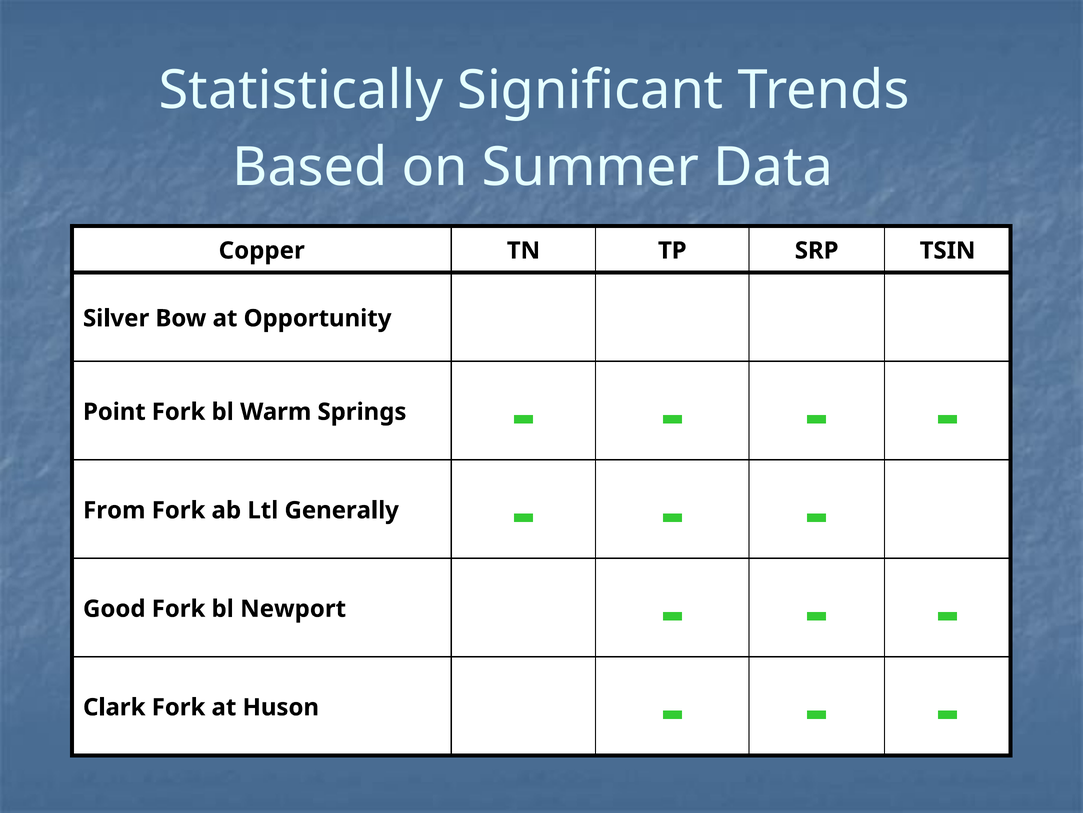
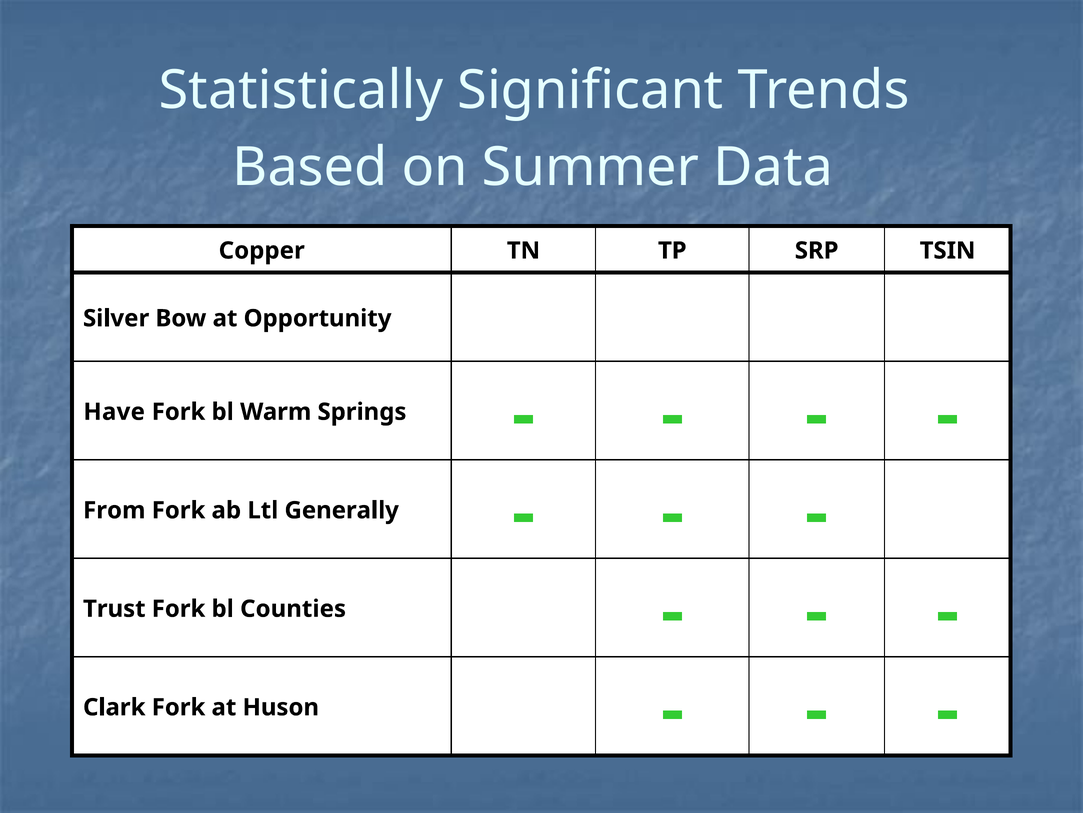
Point: Point -> Have (114, 412)
Good: Good -> Trust (114, 608)
Newport: Newport -> Counties (293, 608)
